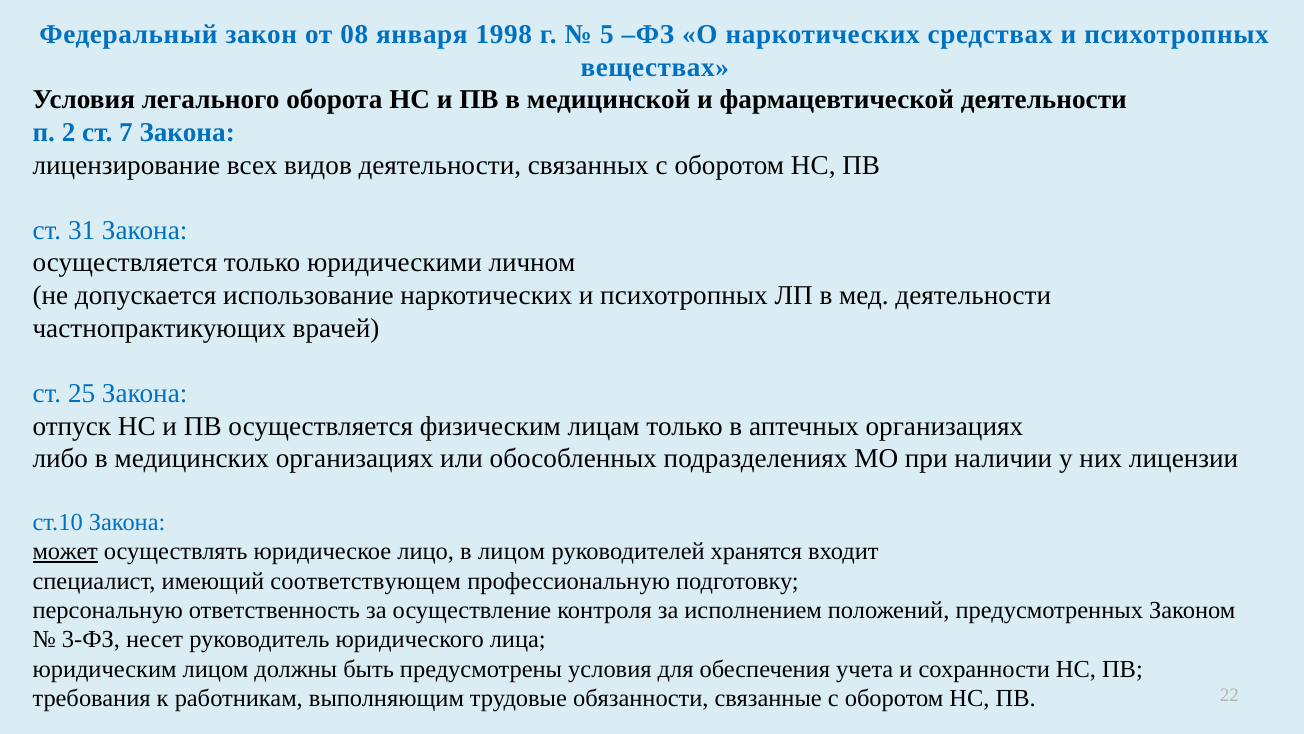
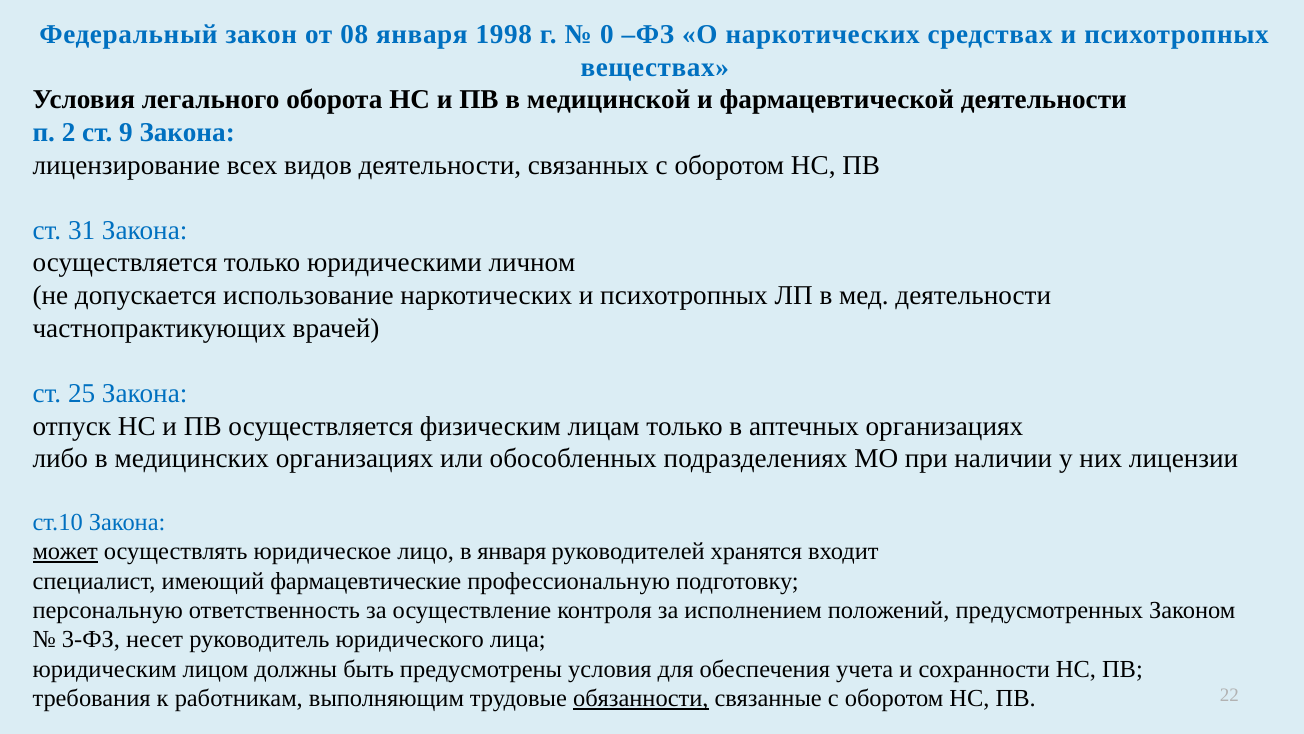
5: 5 -> 0 (607, 34)
7: 7 -> 9 (126, 132)
в лицом: лицом -> января (512, 551)
соответствующем: соответствующем -> фармацевтические (366, 581)
обязанности underline: none -> present (641, 698)
